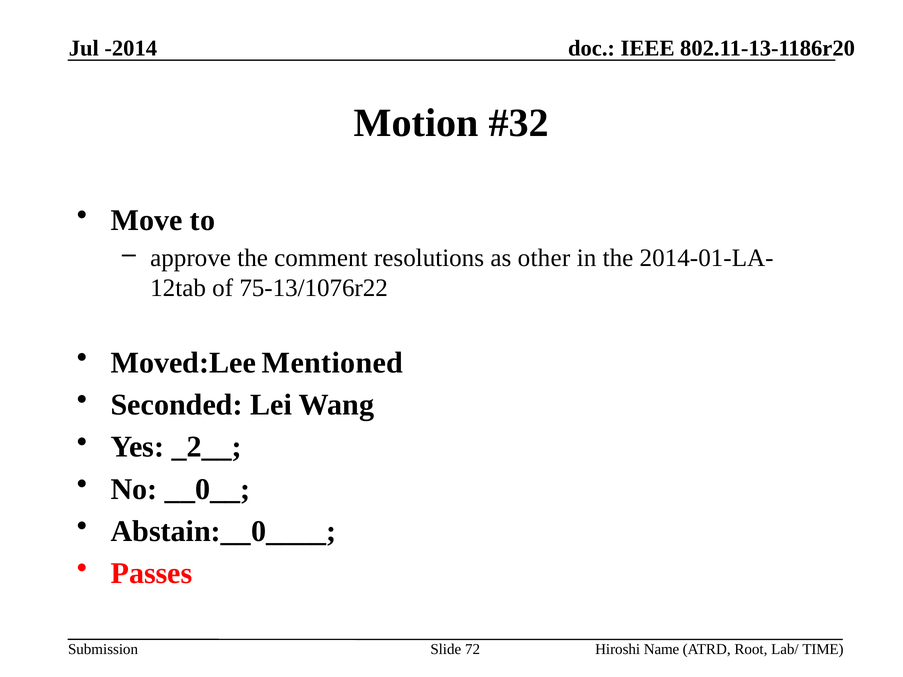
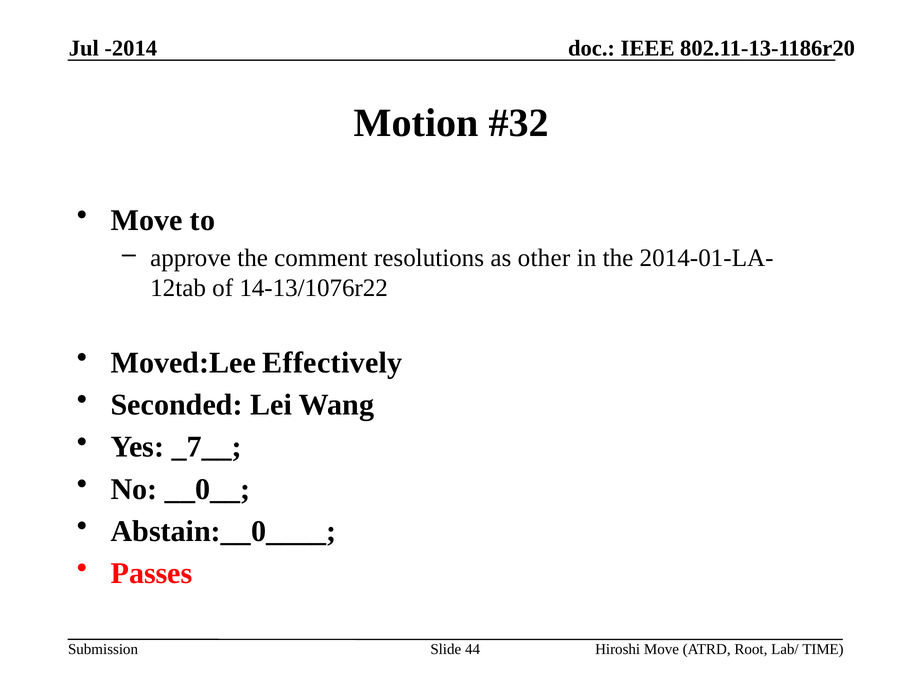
75-13/1076r22: 75-13/1076r22 -> 14-13/1076r22 (314, 288)
Mentioned: Mentioned -> Effectively (332, 363)
_2__: _2__ -> _7__ (207, 447)
72: 72 -> 44 (473, 650)
Hiroshi Name: Name -> Move (661, 650)
